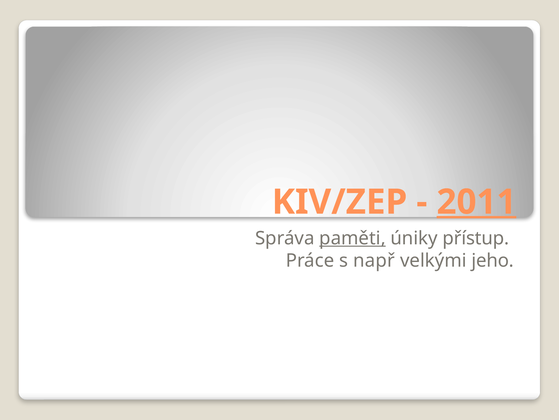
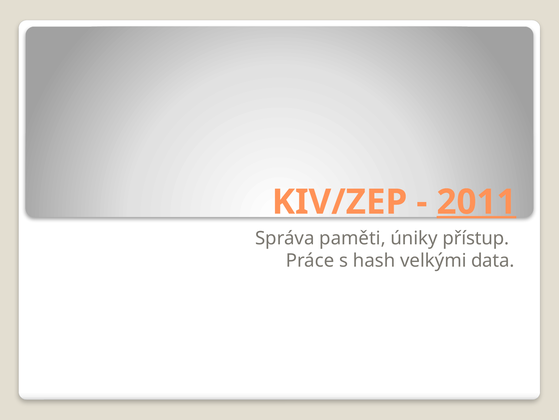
paměti underline: present -> none (352, 238)
např: např -> hash (374, 260)
jeho: jeho -> data (493, 260)
